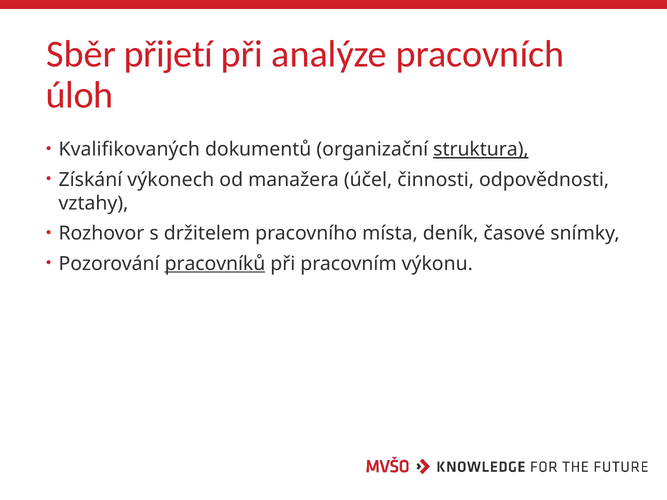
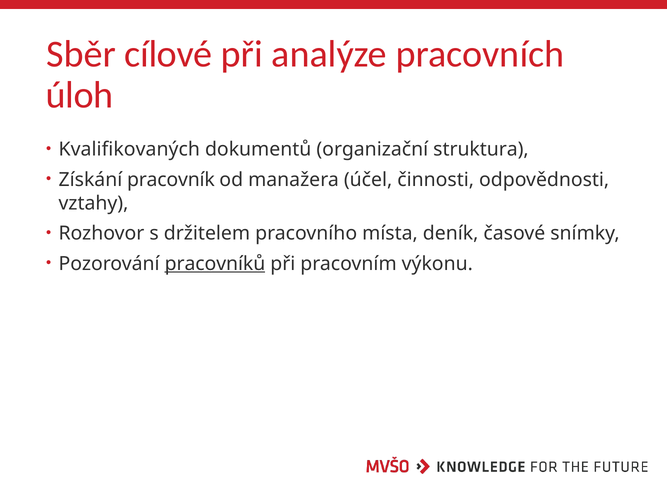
přijetí: přijetí -> cílové (168, 54)
struktura underline: present -> none (481, 150)
výkonech: výkonech -> pracovník (171, 180)
